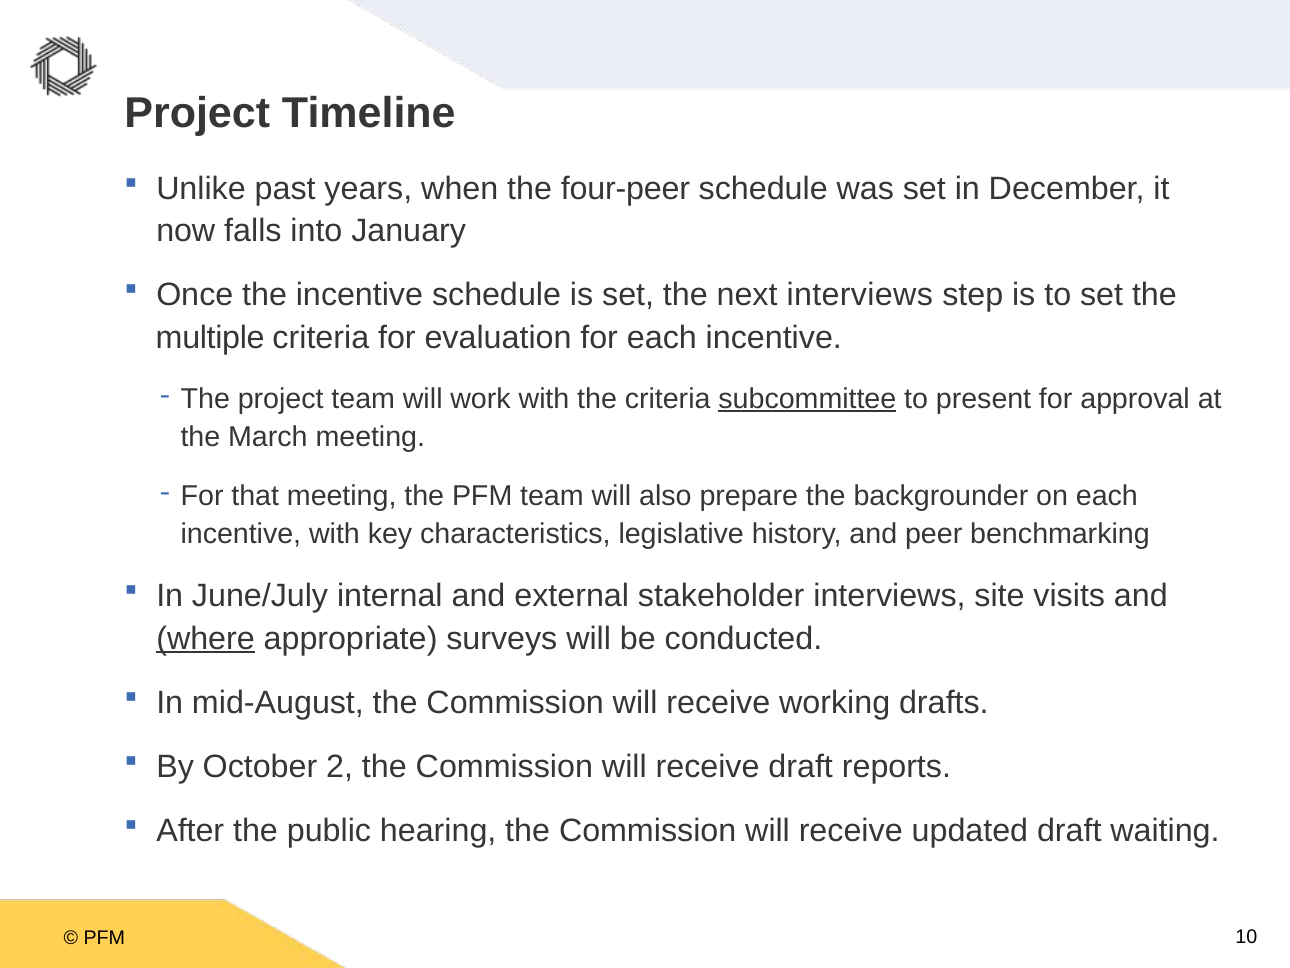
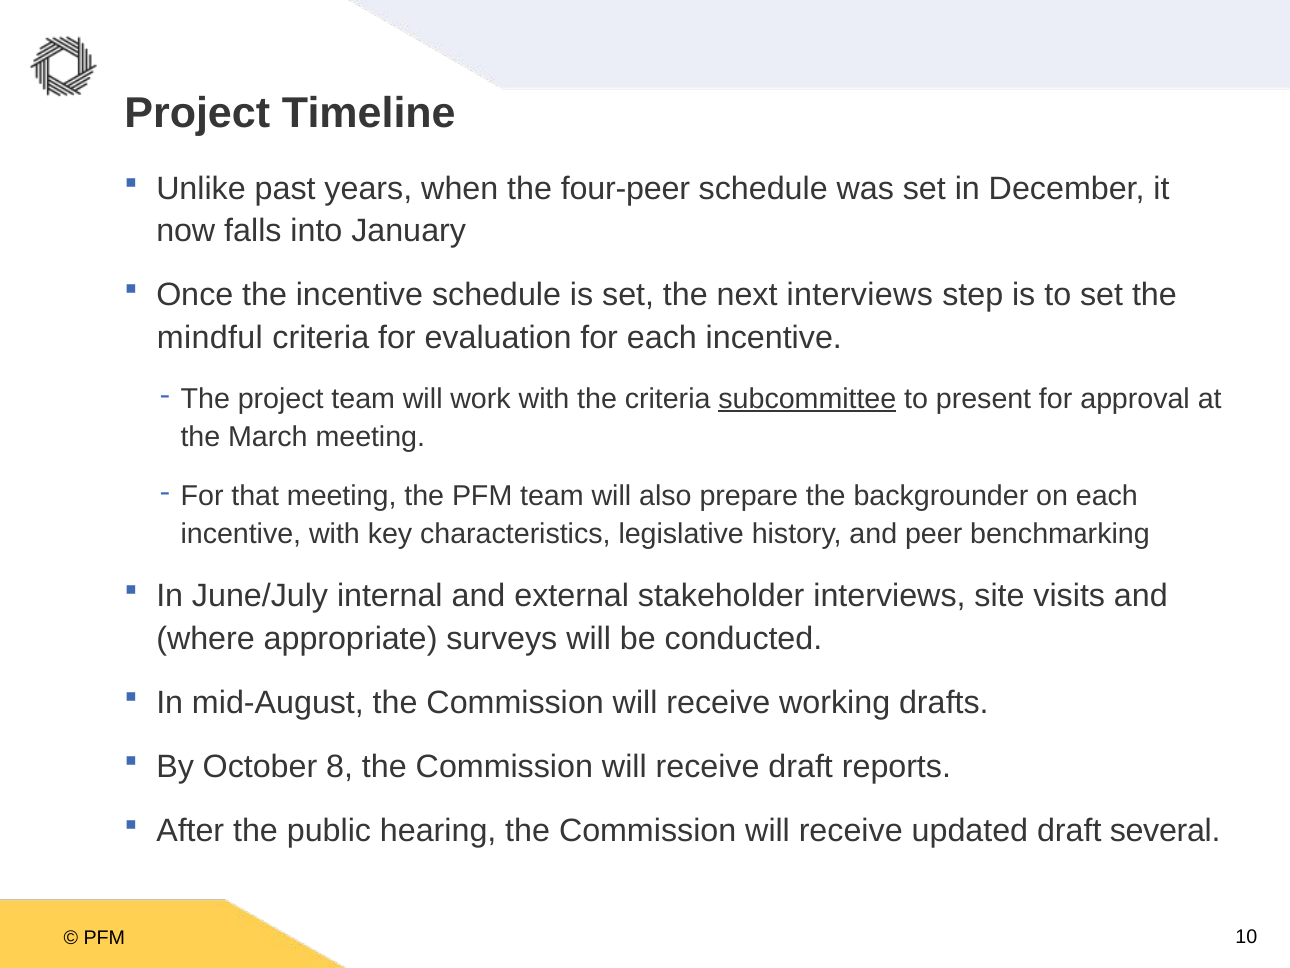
multiple: multiple -> mindful (210, 337)
where underline: present -> none (206, 638)
2: 2 -> 8 (340, 766)
waiting: waiting -> several (1165, 830)
